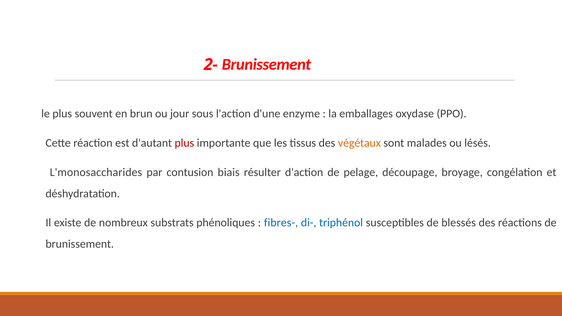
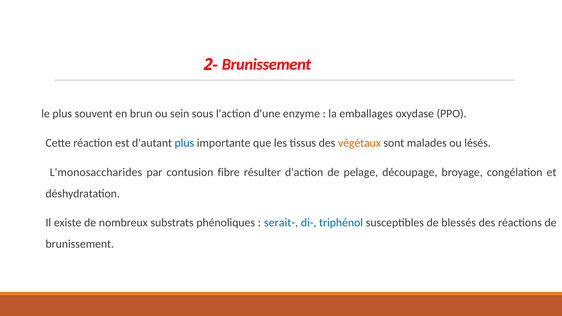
jour: jour -> sein (180, 114)
plus colour: red -> blue (184, 143)
biais: biais -> fibre (229, 172)
fibres-: fibres- -> serait- (281, 223)
